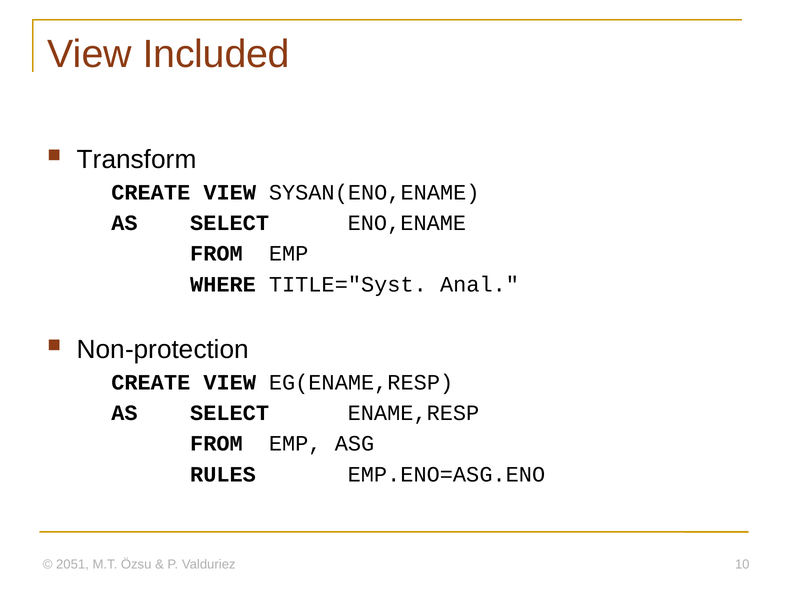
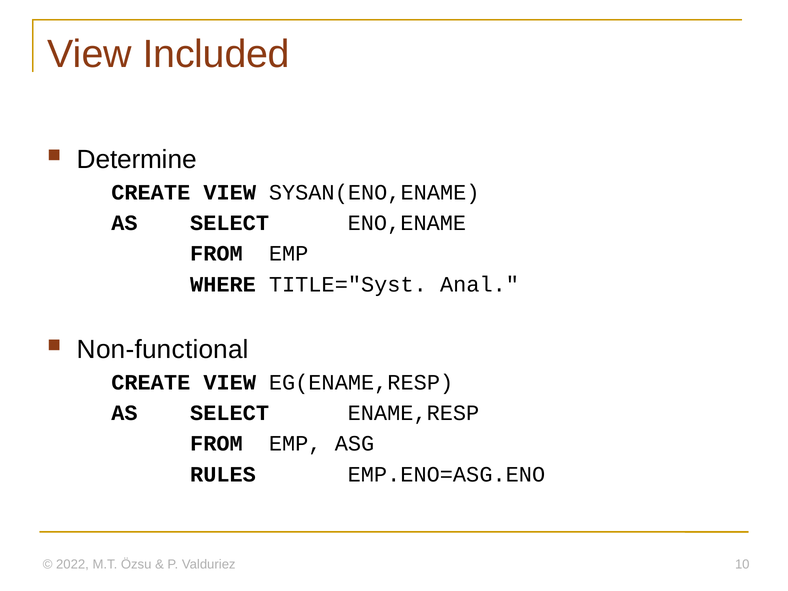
Transform: Transform -> Determine (137, 159)
Non-protection: Non-protection -> Non-functional (163, 349)
2051: 2051 -> 2022 (72, 564)
